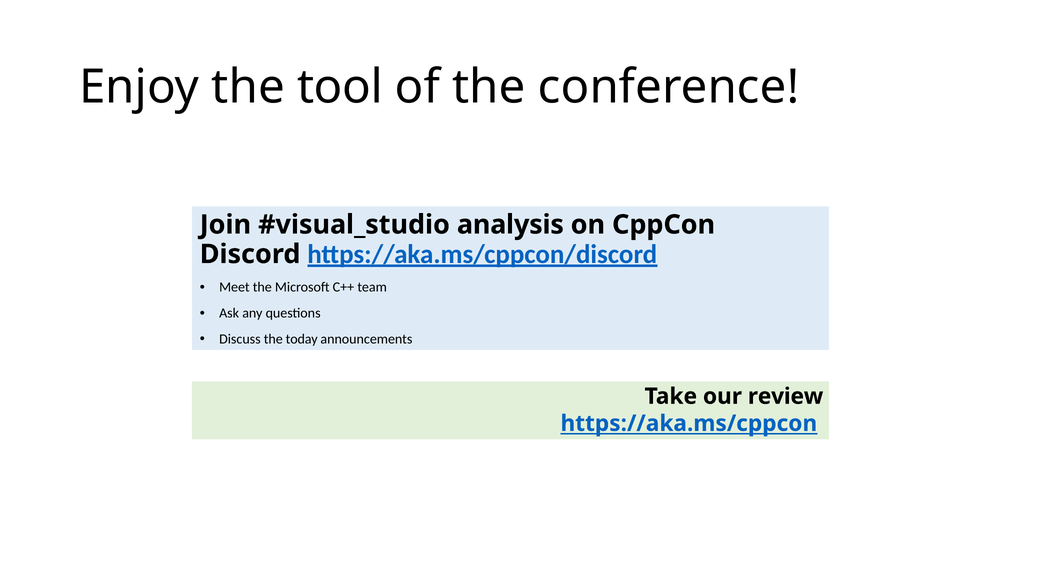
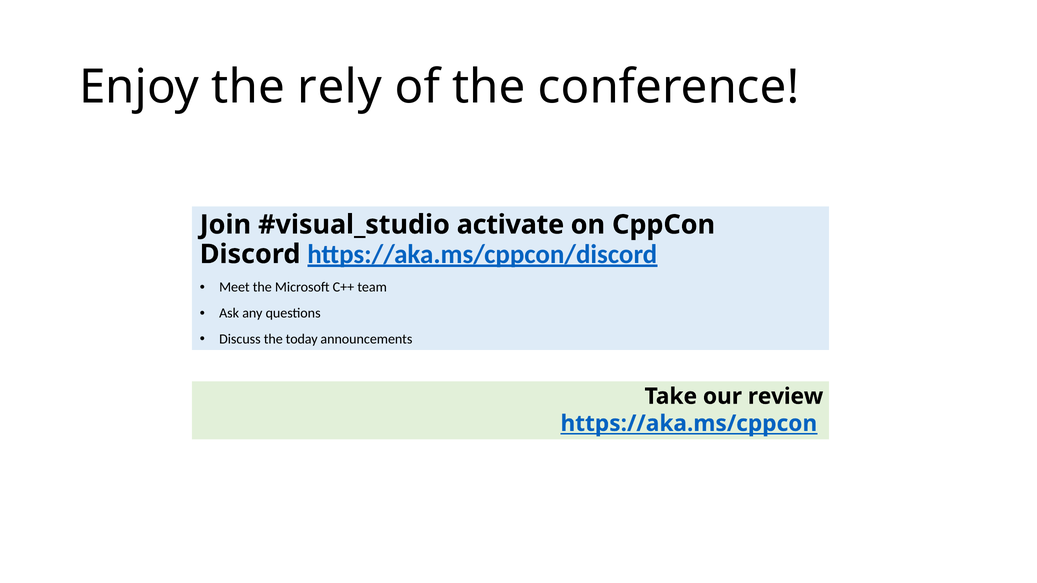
tool: tool -> rely (340, 87)
analysis: analysis -> activate (510, 225)
